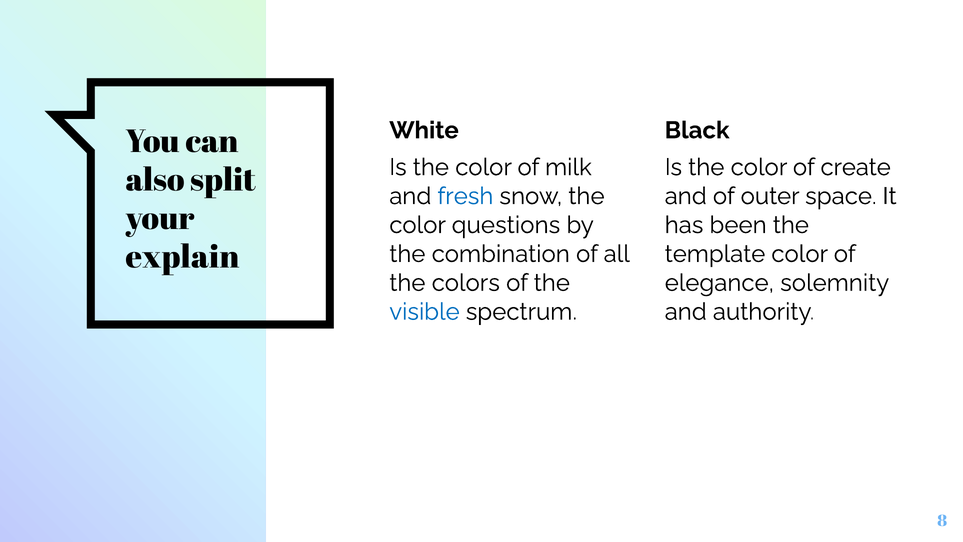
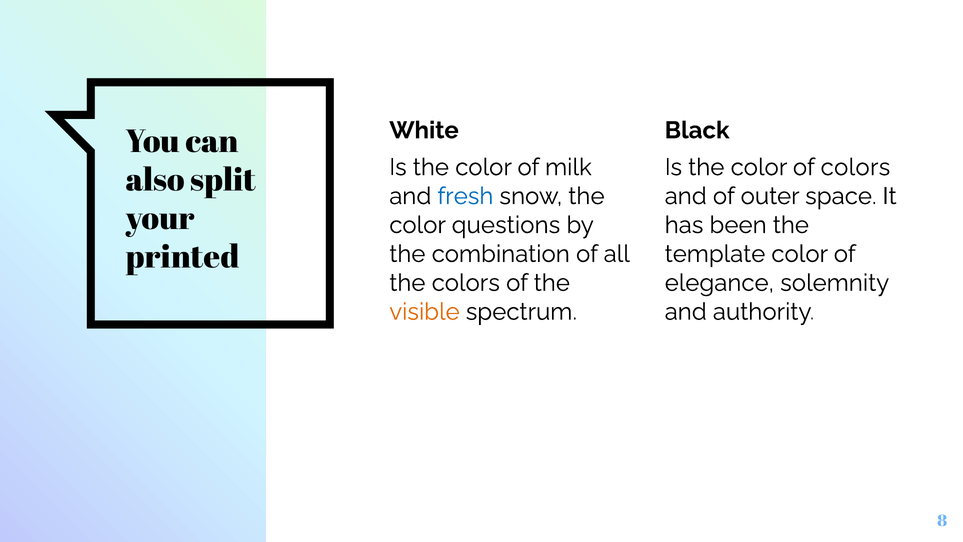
of create: create -> colors (855, 167)
explain: explain -> printed (183, 257)
visible colour: blue -> orange (424, 312)
